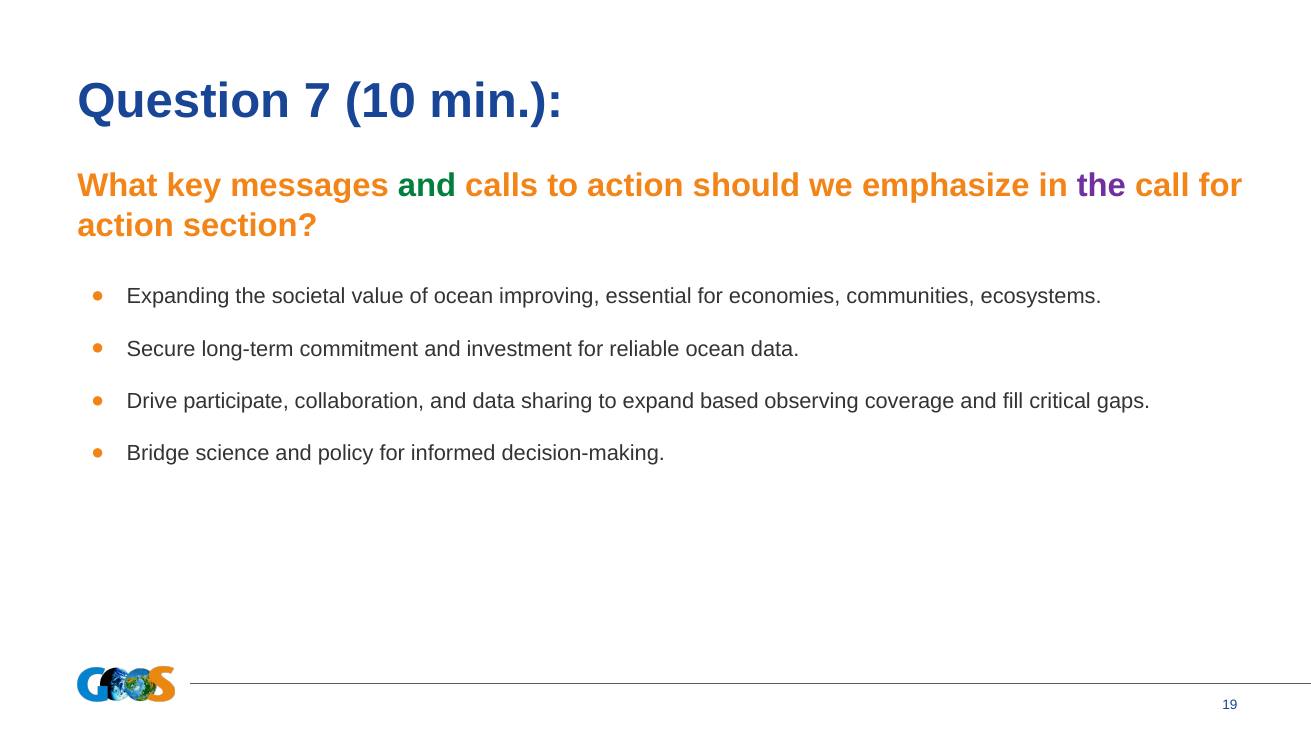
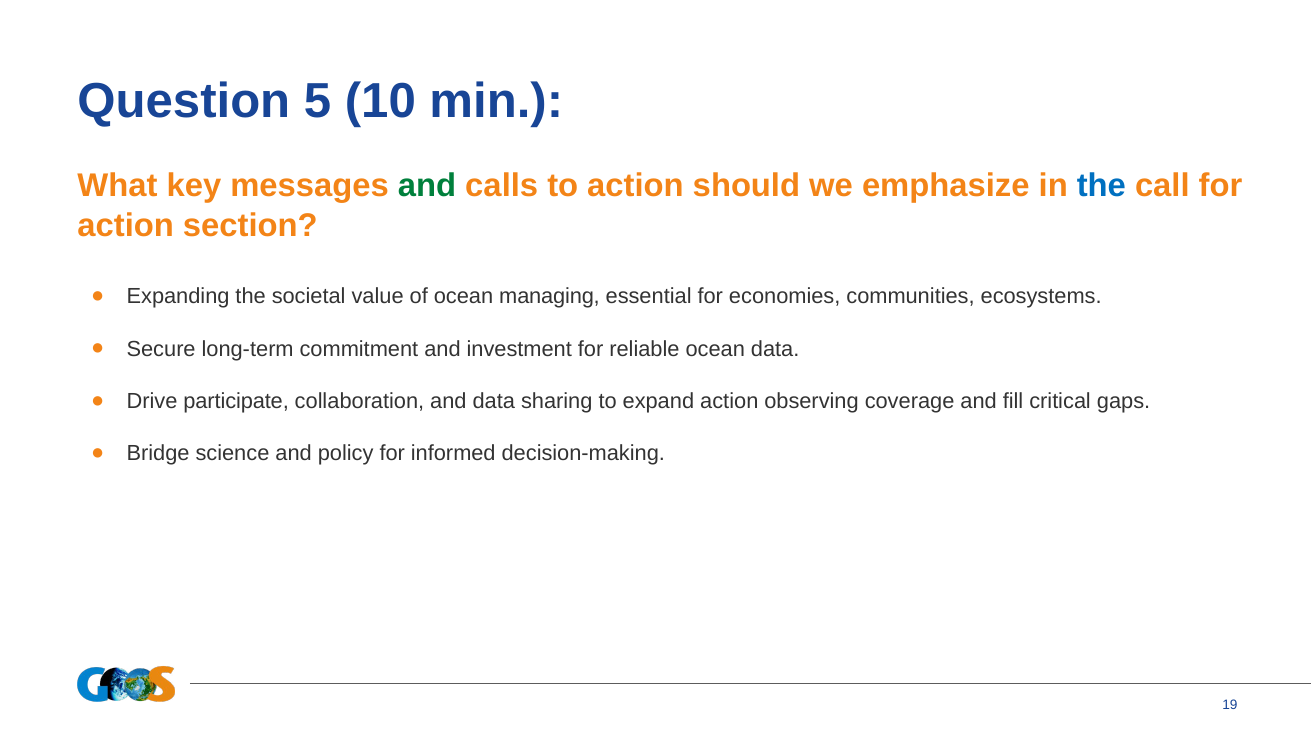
7: 7 -> 5 (318, 102)
the colour: purple -> blue (1101, 186)
improving: improving -> managing (550, 297)
expand based: based -> action (729, 401)
